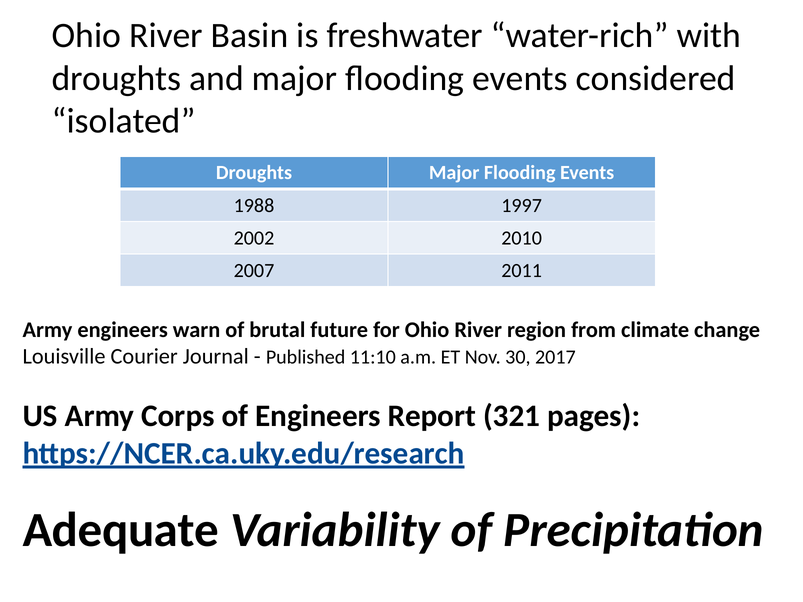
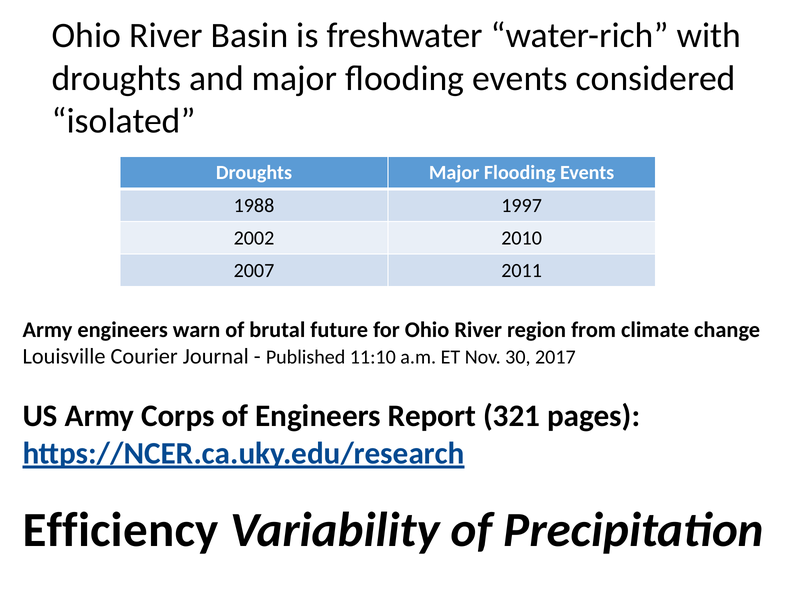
Adequate: Adequate -> Efficiency (121, 530)
